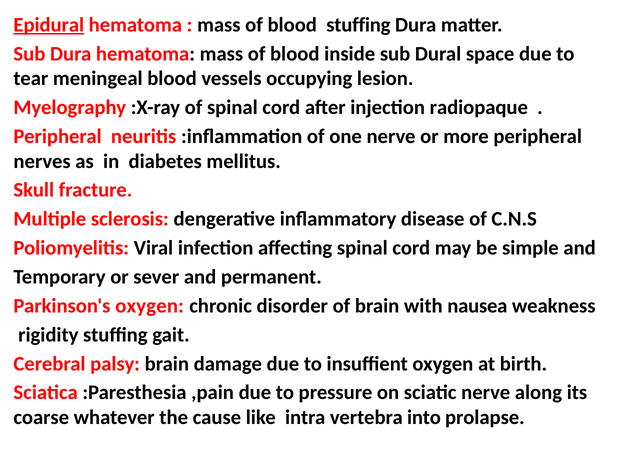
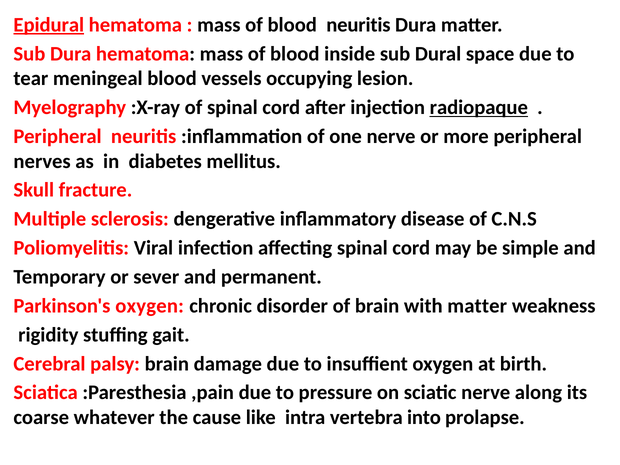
blood stuffing: stuffing -> neuritis (358, 25)
radiopaque underline: none -> present (479, 108)
with nausea: nausea -> matter (477, 306)
